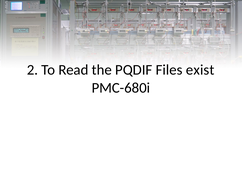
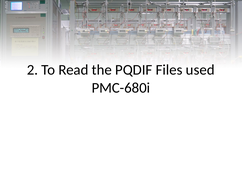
exist: exist -> used (200, 70)
